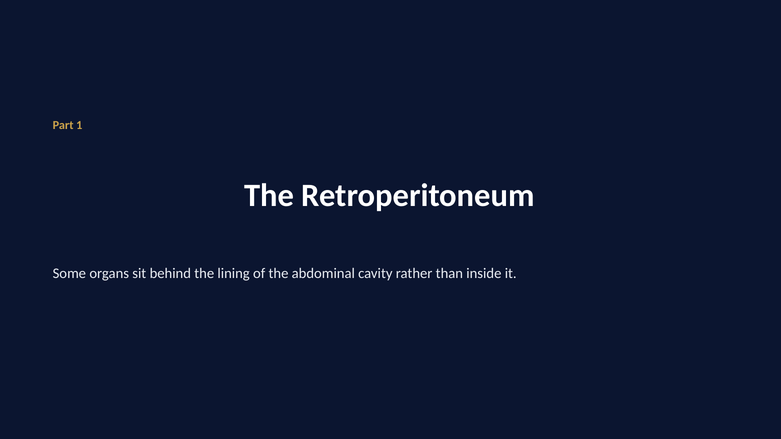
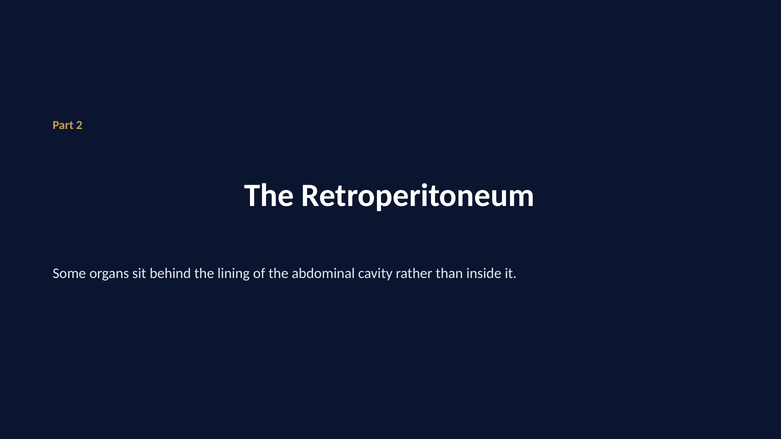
1: 1 -> 2 (79, 125)
